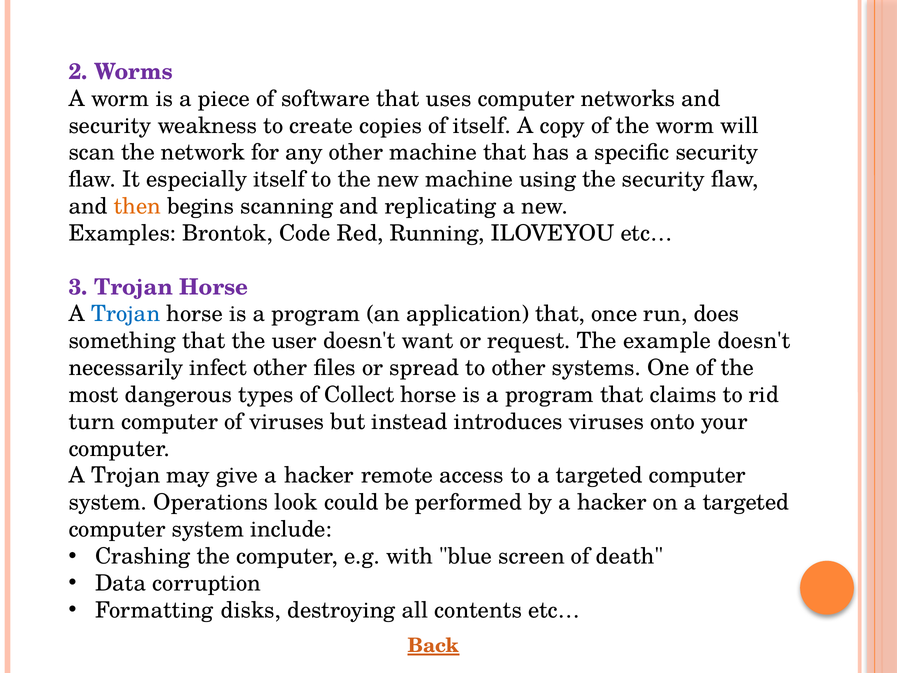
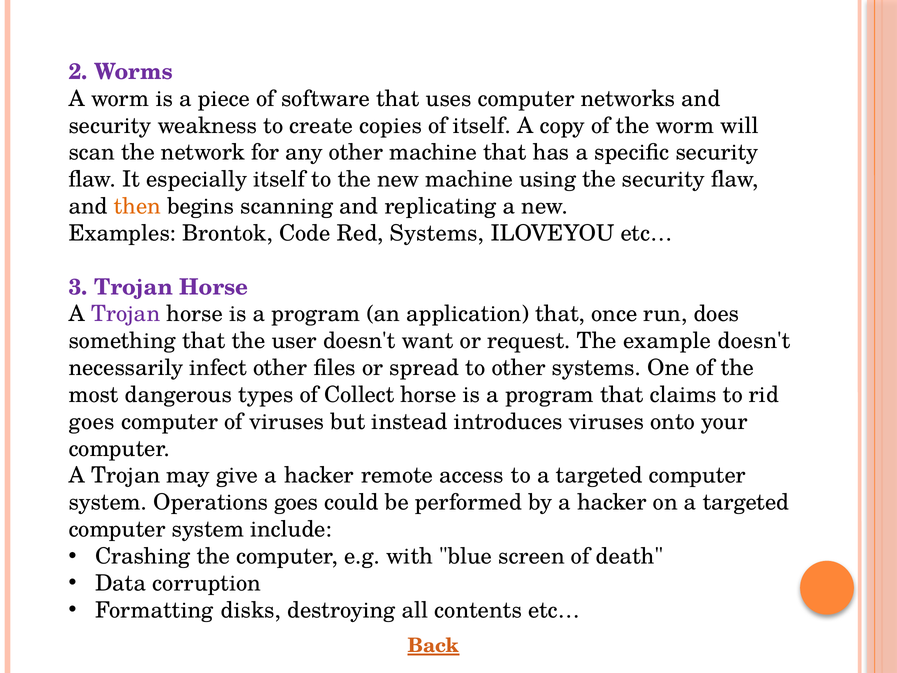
Red Running: Running -> Systems (437, 233)
Trojan colour: blue -> purple (126, 314)
turn: turn -> goes (92, 422)
Operations look: look -> goes (296, 502)
